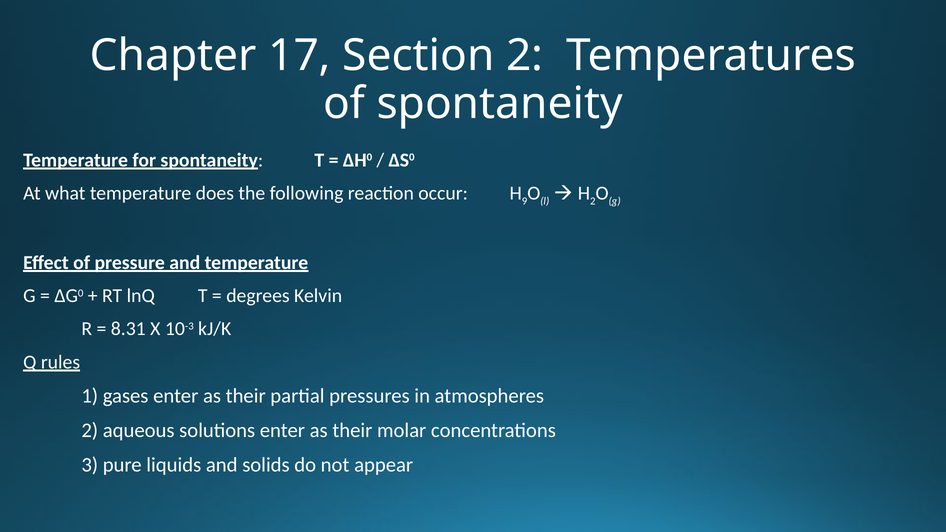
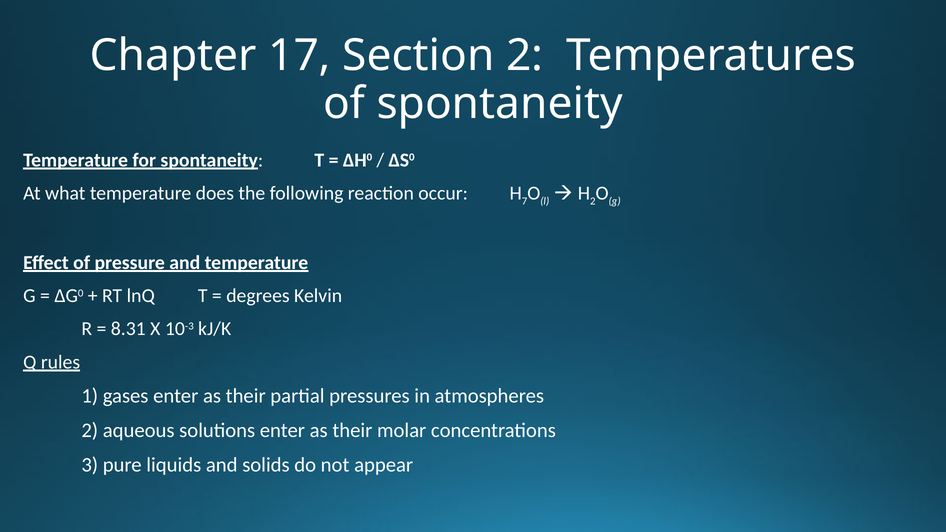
9: 9 -> 7 (525, 201)
